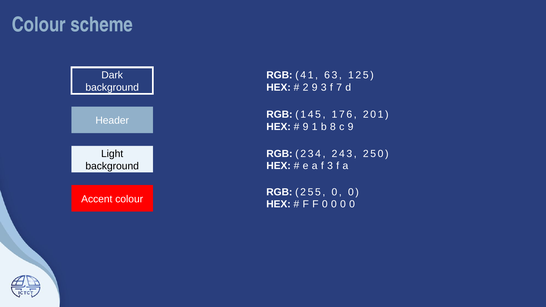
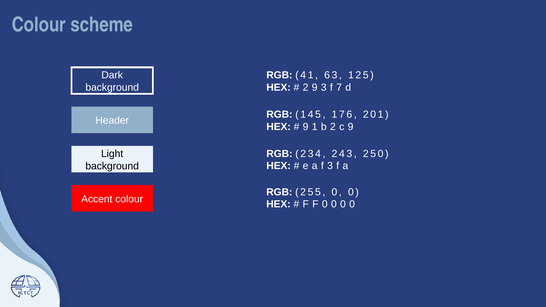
8: 8 -> 2 (333, 127)
